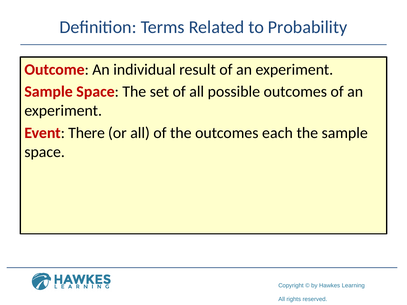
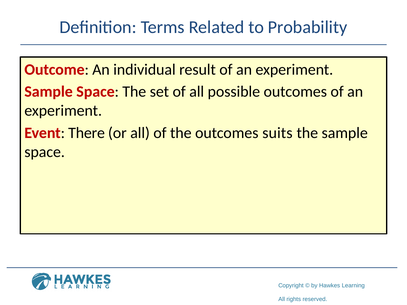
each: each -> suits (277, 133)
